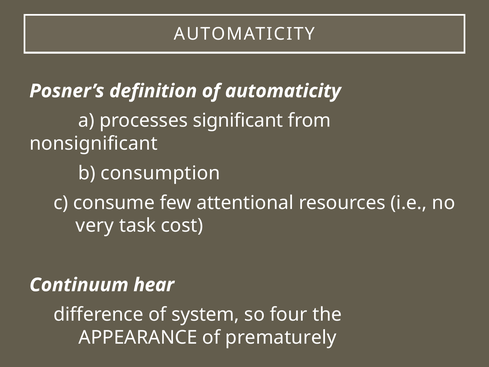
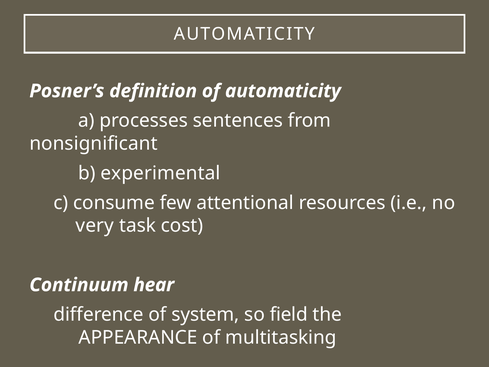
significant: significant -> sentences (238, 121)
consumption: consumption -> experimental (160, 173)
four: four -> field (289, 314)
prematurely: prematurely -> multitasking (281, 337)
